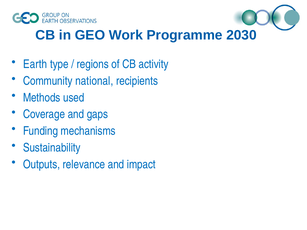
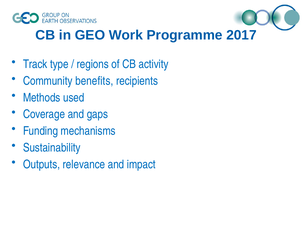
2030: 2030 -> 2017 (241, 35)
Earth: Earth -> Track (35, 64)
national: national -> benefits (94, 81)
